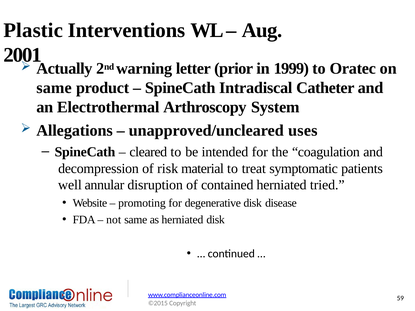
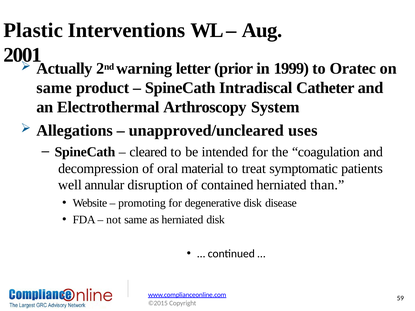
risk: risk -> oral (168, 169)
tried: tried -> than (327, 185)
